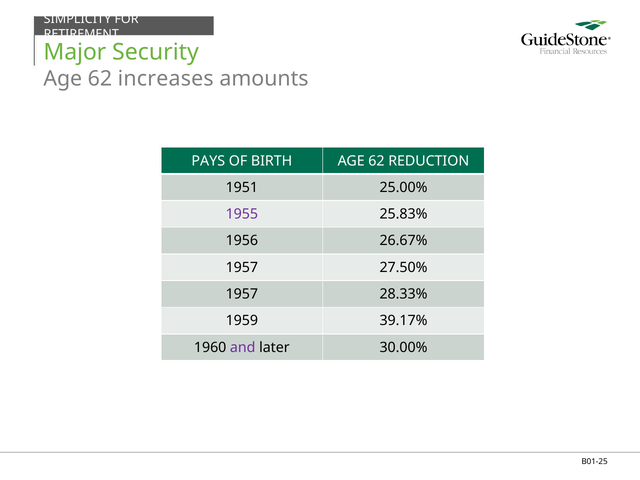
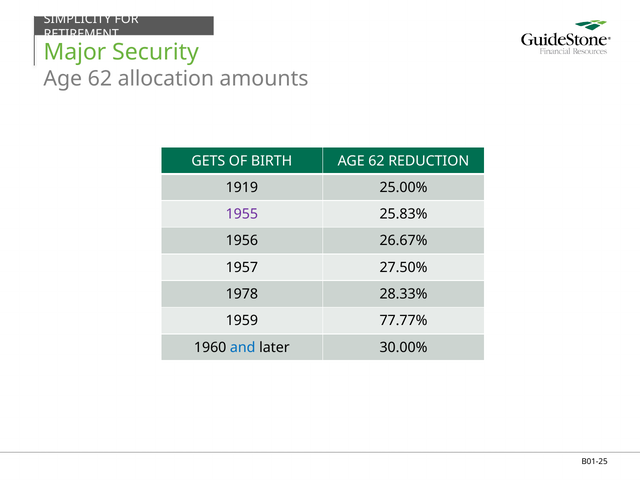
increases: increases -> allocation (166, 79)
PAYS: PAYS -> GETS (208, 161)
1951: 1951 -> 1919 (242, 187)
1957: 1957 -> 1978 (242, 294)
39.17%: 39.17% -> 77.77% (403, 321)
and colour: purple -> blue (243, 347)
